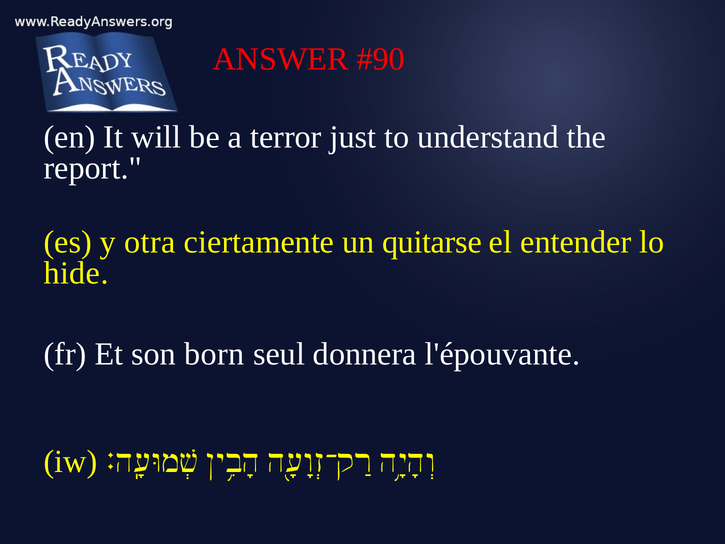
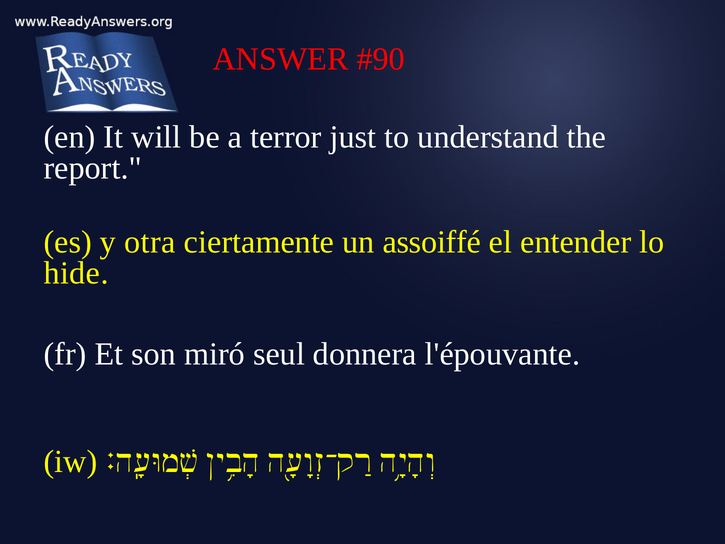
quitarse: quitarse -> assoiffé (432, 242)
born: born -> miró (215, 354)
